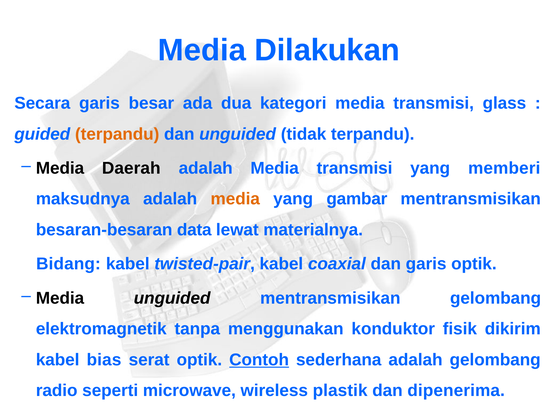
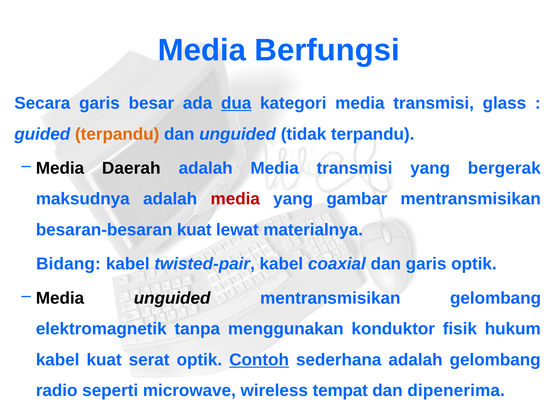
Dilakukan: Dilakukan -> Berfungsi (327, 50)
dua underline: none -> present (236, 103)
memberi: memberi -> bergerak (504, 168)
media colour: orange -> red (235, 199)
besaran-besaran data: data -> kuat (194, 230)
dikirim: dikirim -> hukum (513, 329)
kabel bias: bias -> kuat (104, 360)
plastik: plastik -> tempat (340, 391)
